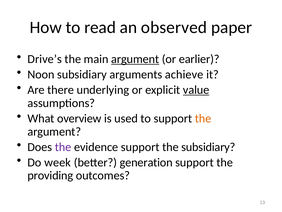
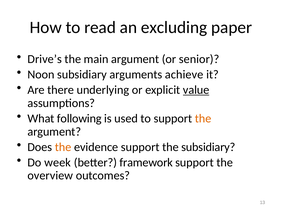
observed: observed -> excluding (174, 27)
argument underline: present -> none (135, 59)
earlier: earlier -> senior (199, 59)
overview: overview -> following (79, 118)
the colour: purple -> orange (63, 147)
generation: generation -> framework (146, 162)
providing: providing -> overview (50, 175)
